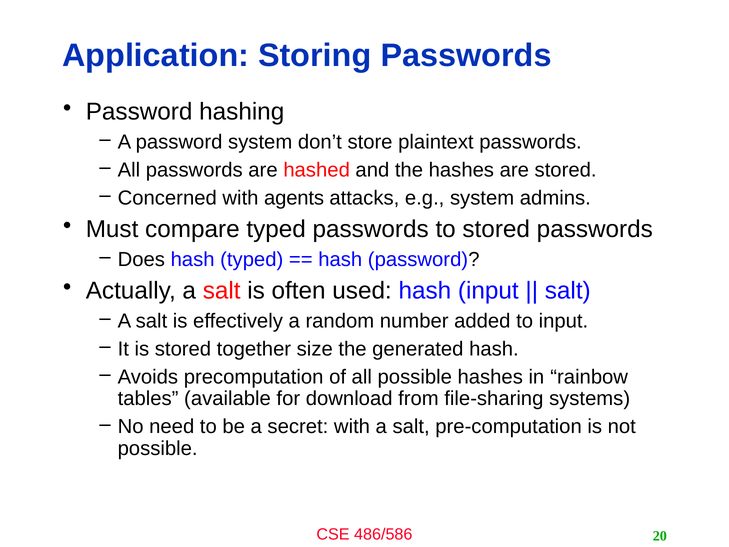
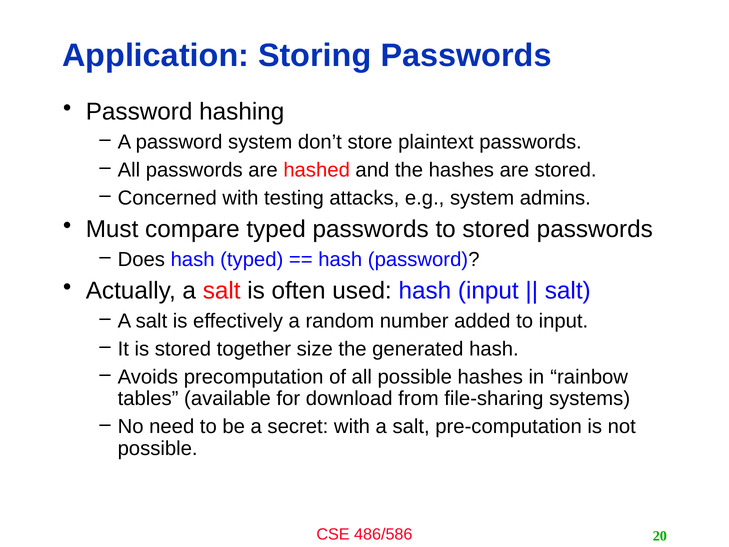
agents: agents -> testing (294, 198)
